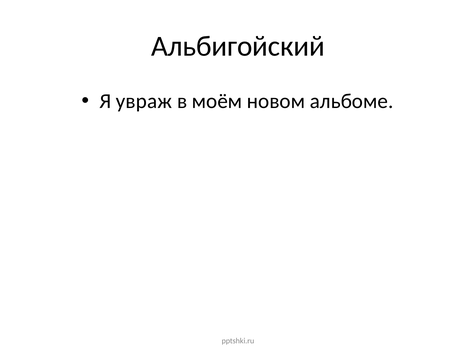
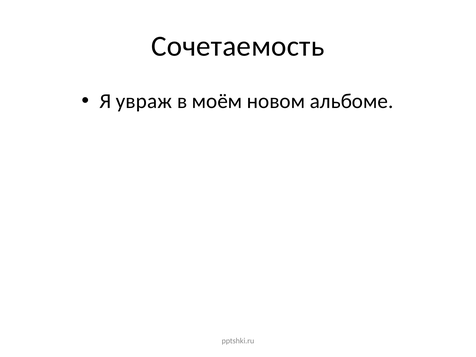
Альбигойский: Альбигойский -> Cочетаемость (238, 46)
